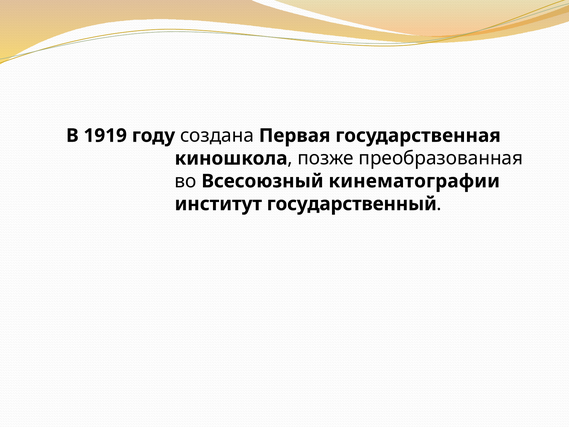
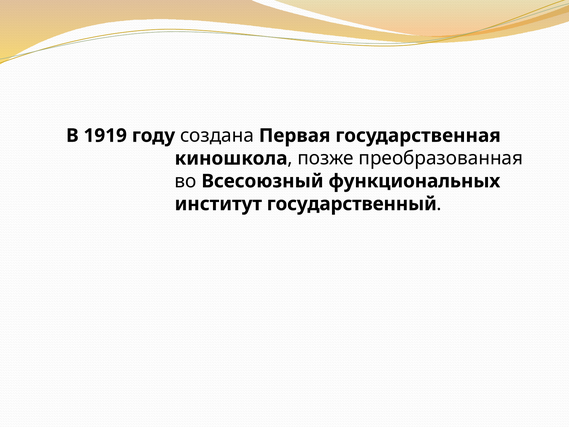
кинематографии: кинематографии -> функциональных (414, 181)
